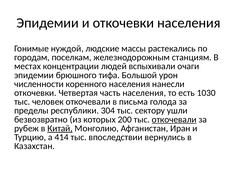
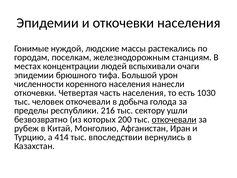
письма: письма -> добыча (134, 102)
304: 304 -> 216 (108, 110)
Китай underline: present -> none (60, 128)
